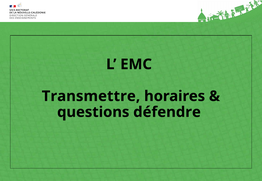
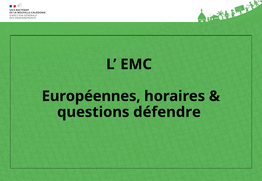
Transmettre: Transmettre -> Européennes (91, 96)
